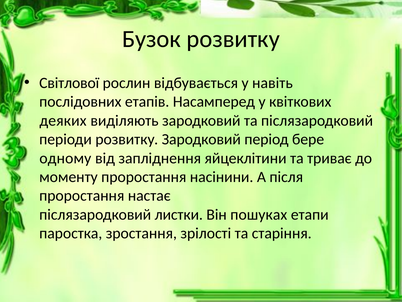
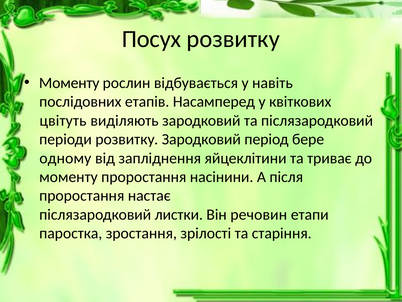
Бузок: Бузок -> Посух (152, 39)
Світлової: Світлової -> Моменту (69, 83)
деяких: деяких -> цвітуть (63, 120)
пошуках: пошуках -> речовин (259, 214)
